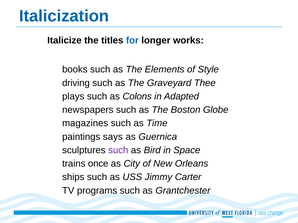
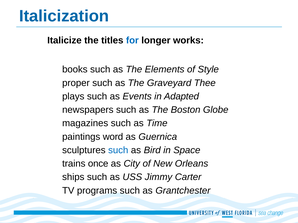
driving: driving -> proper (76, 83)
Colons: Colons -> Events (137, 97)
says: says -> word (113, 137)
such colour: purple -> blue (118, 150)
